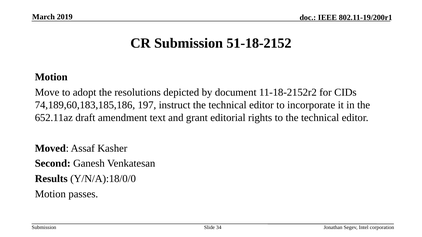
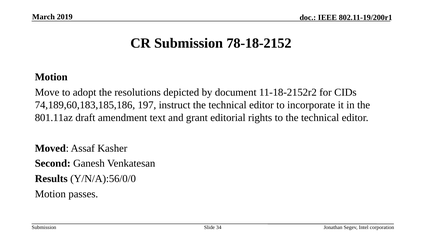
51-18-2152: 51-18-2152 -> 78-18-2152 (259, 43)
652.11az: 652.11az -> 801.11az (54, 118)
Y/N/A):18/0/0: Y/N/A):18/0/0 -> Y/N/A):56/0/0 (103, 179)
